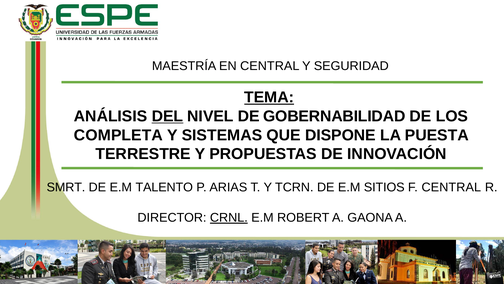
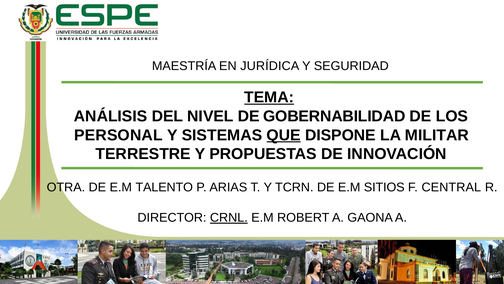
EN CENTRAL: CENTRAL -> JURÍDICA (270, 66)
DEL underline: present -> none (167, 116)
COMPLETA: COMPLETA -> PERSONAL (118, 135)
QUE underline: none -> present (284, 135)
PUESTA: PUESTA -> MILITAR (437, 135)
SMRT: SMRT -> OTRA (66, 187)
